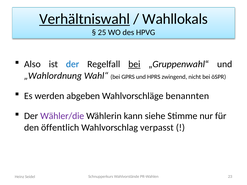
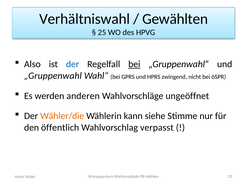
Verhältniswahl underline: present -> none (85, 19)
Wahllokals: Wahllokals -> Gewählten (175, 19)
„Wahlordnung: „Wahlordnung -> „Gruppenwahl (53, 76)
abgeben: abgeben -> anderen (83, 96)
benannten: benannten -> ungeöffnet (187, 96)
Wähler/die colour: purple -> orange (62, 116)
